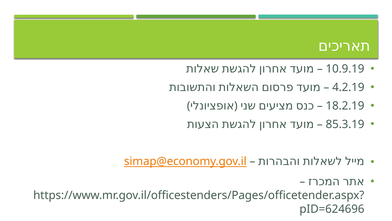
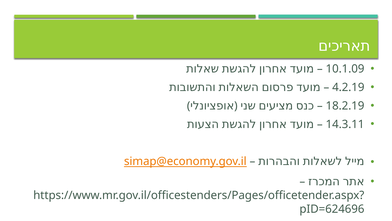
10.9.19: 10.9.19 -> 10.1.09 (345, 69)
85.3.19: 85.3.19 -> 14.3.11 (345, 124)
